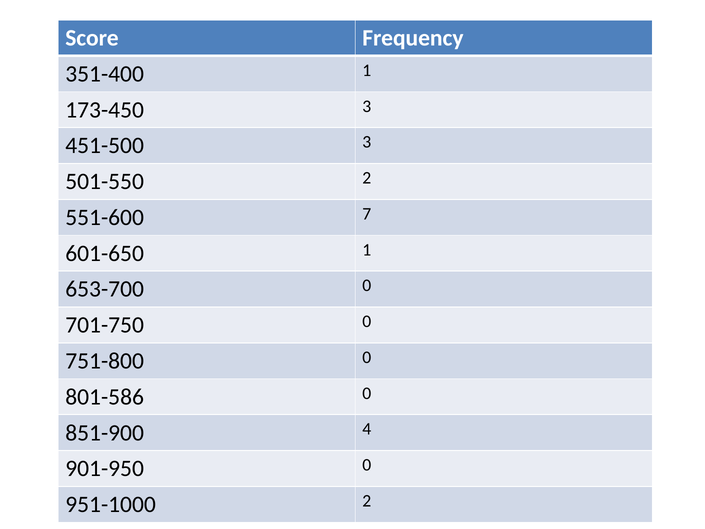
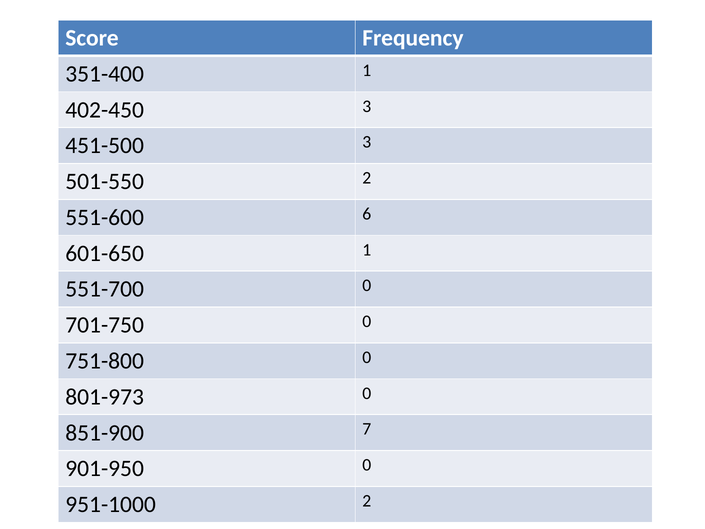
173-450: 173-450 -> 402-450 (105, 110)
7: 7 -> 6 (367, 214)
653-700: 653-700 -> 551-700 (105, 289)
801-586: 801-586 -> 801-973 (105, 397)
4: 4 -> 7 (367, 429)
